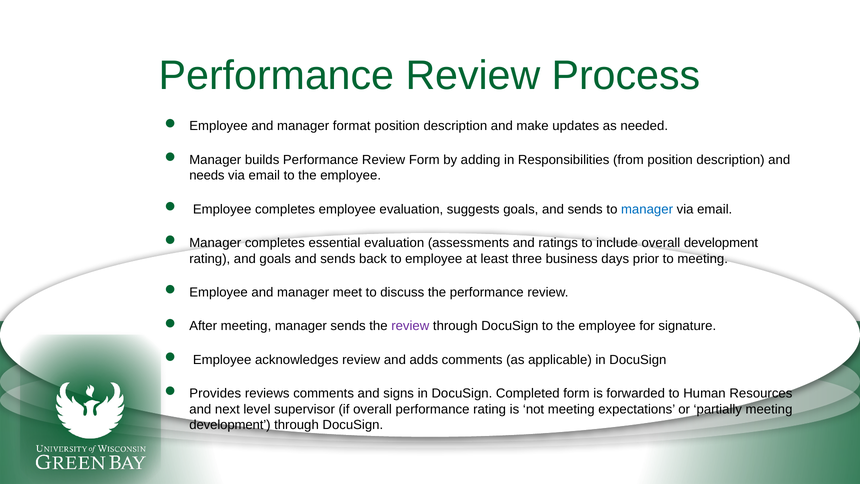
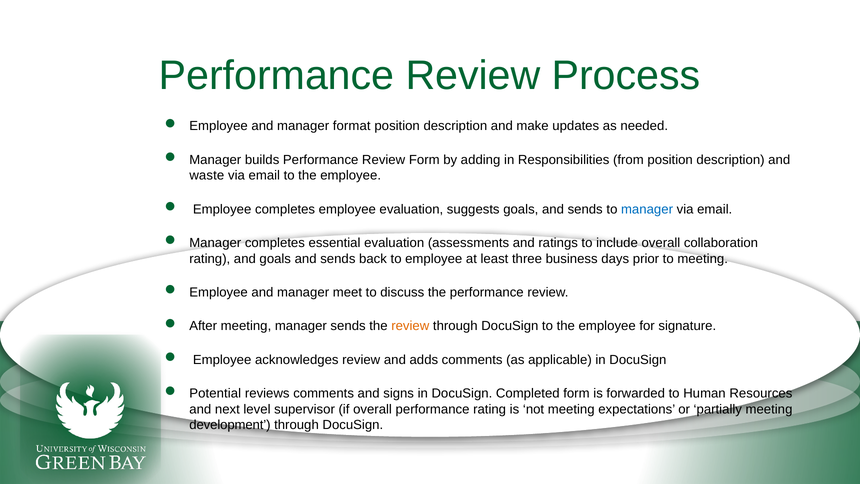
needs: needs -> waste (207, 175)
overall development: development -> collaboration (721, 243)
review colour: purple -> orange (410, 326)
Provides: Provides -> Potential (215, 393)
